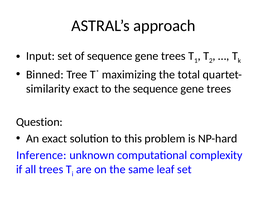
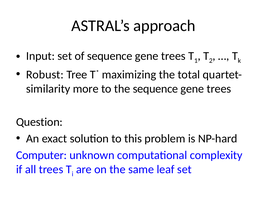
Binned: Binned -> Robust (45, 75)
exact: exact -> more (86, 89)
Inference: Inference -> Computer (41, 155)
